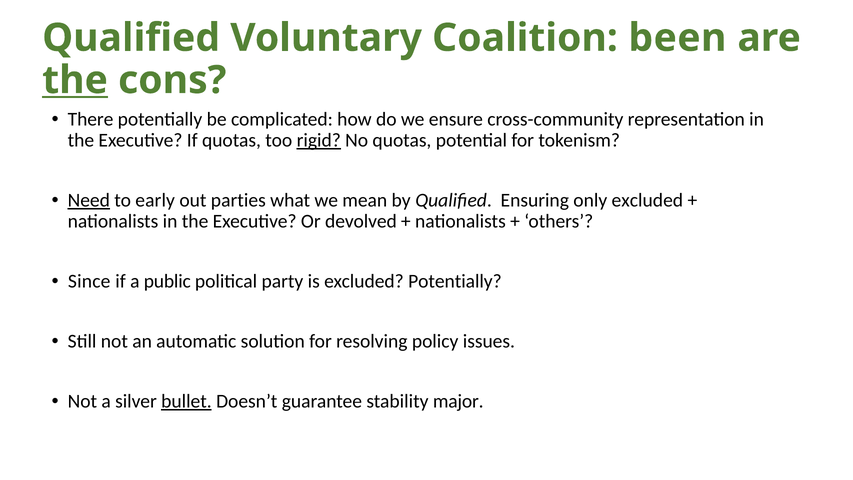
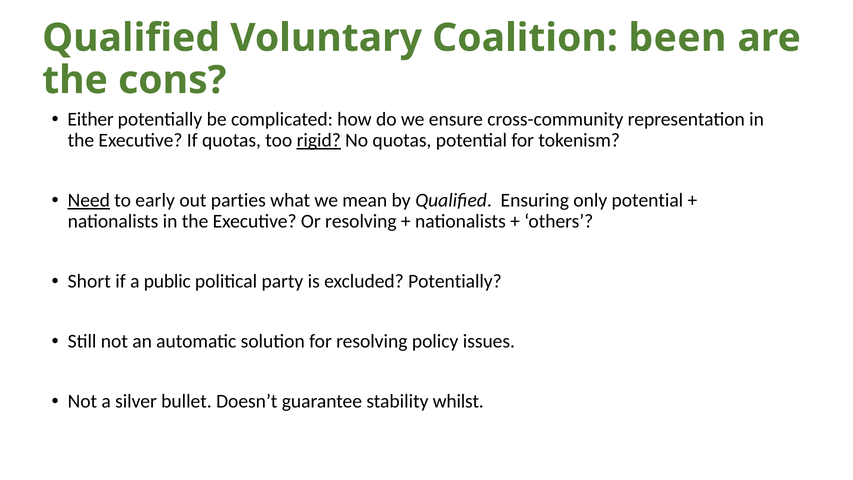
the underline: present -> none (75, 80)
There: There -> Either (91, 119)
only excluded: excluded -> potential (647, 200)
Or devolved: devolved -> resolving (361, 221)
Since: Since -> Short (89, 281)
bullet underline: present -> none (186, 401)
major: major -> whilst (458, 401)
